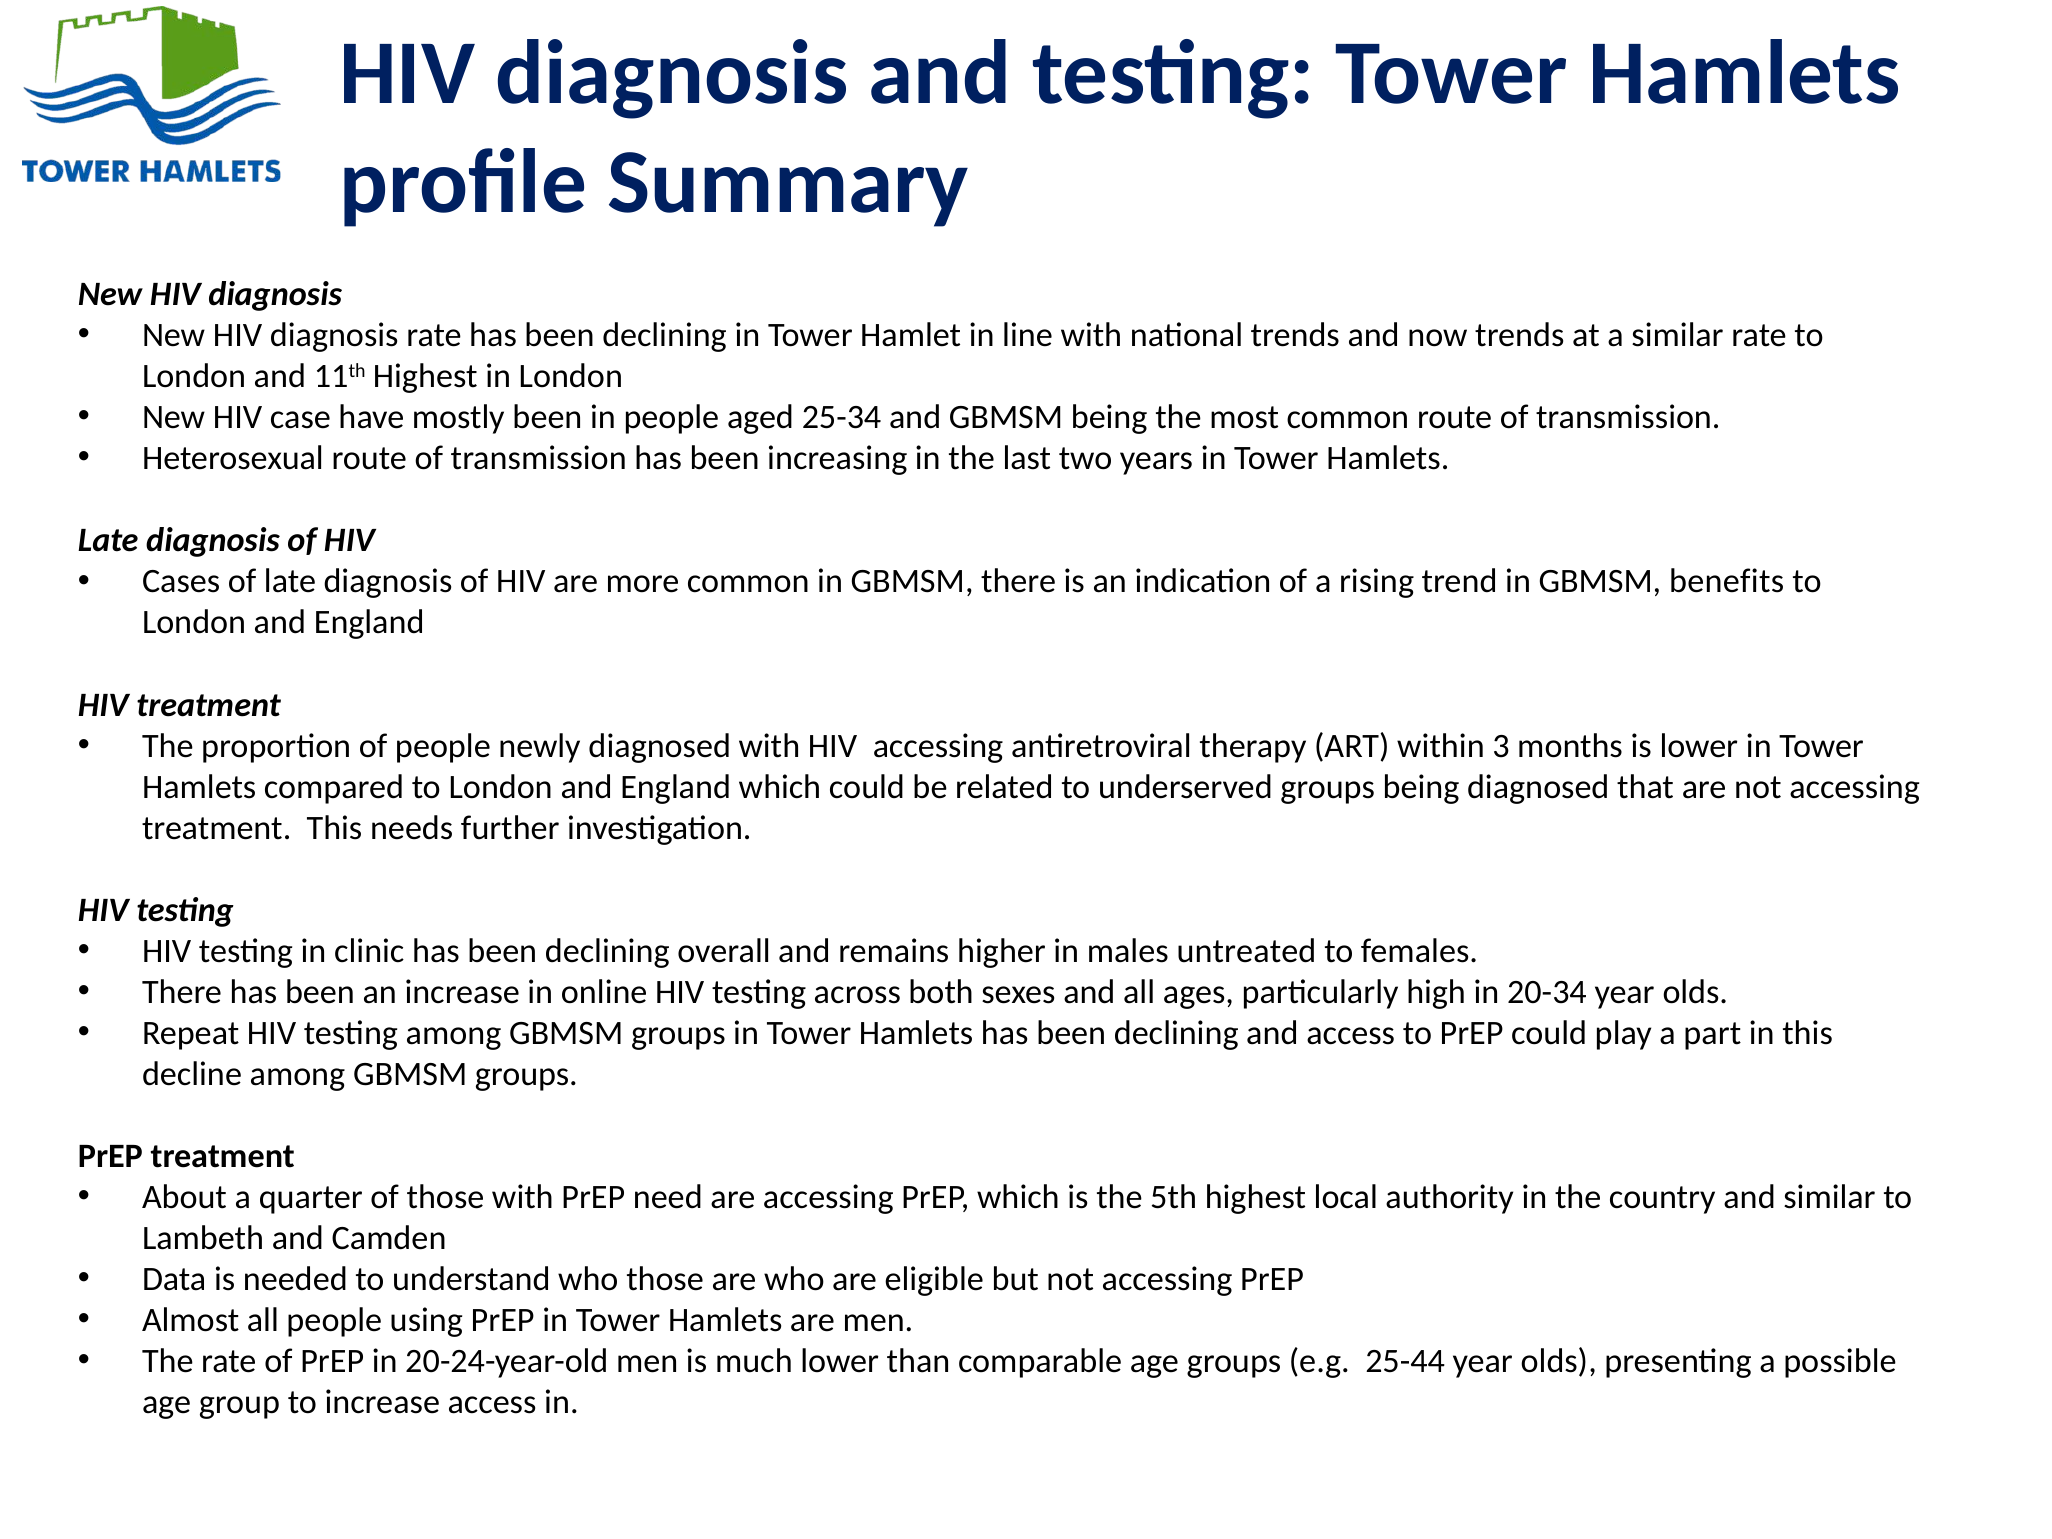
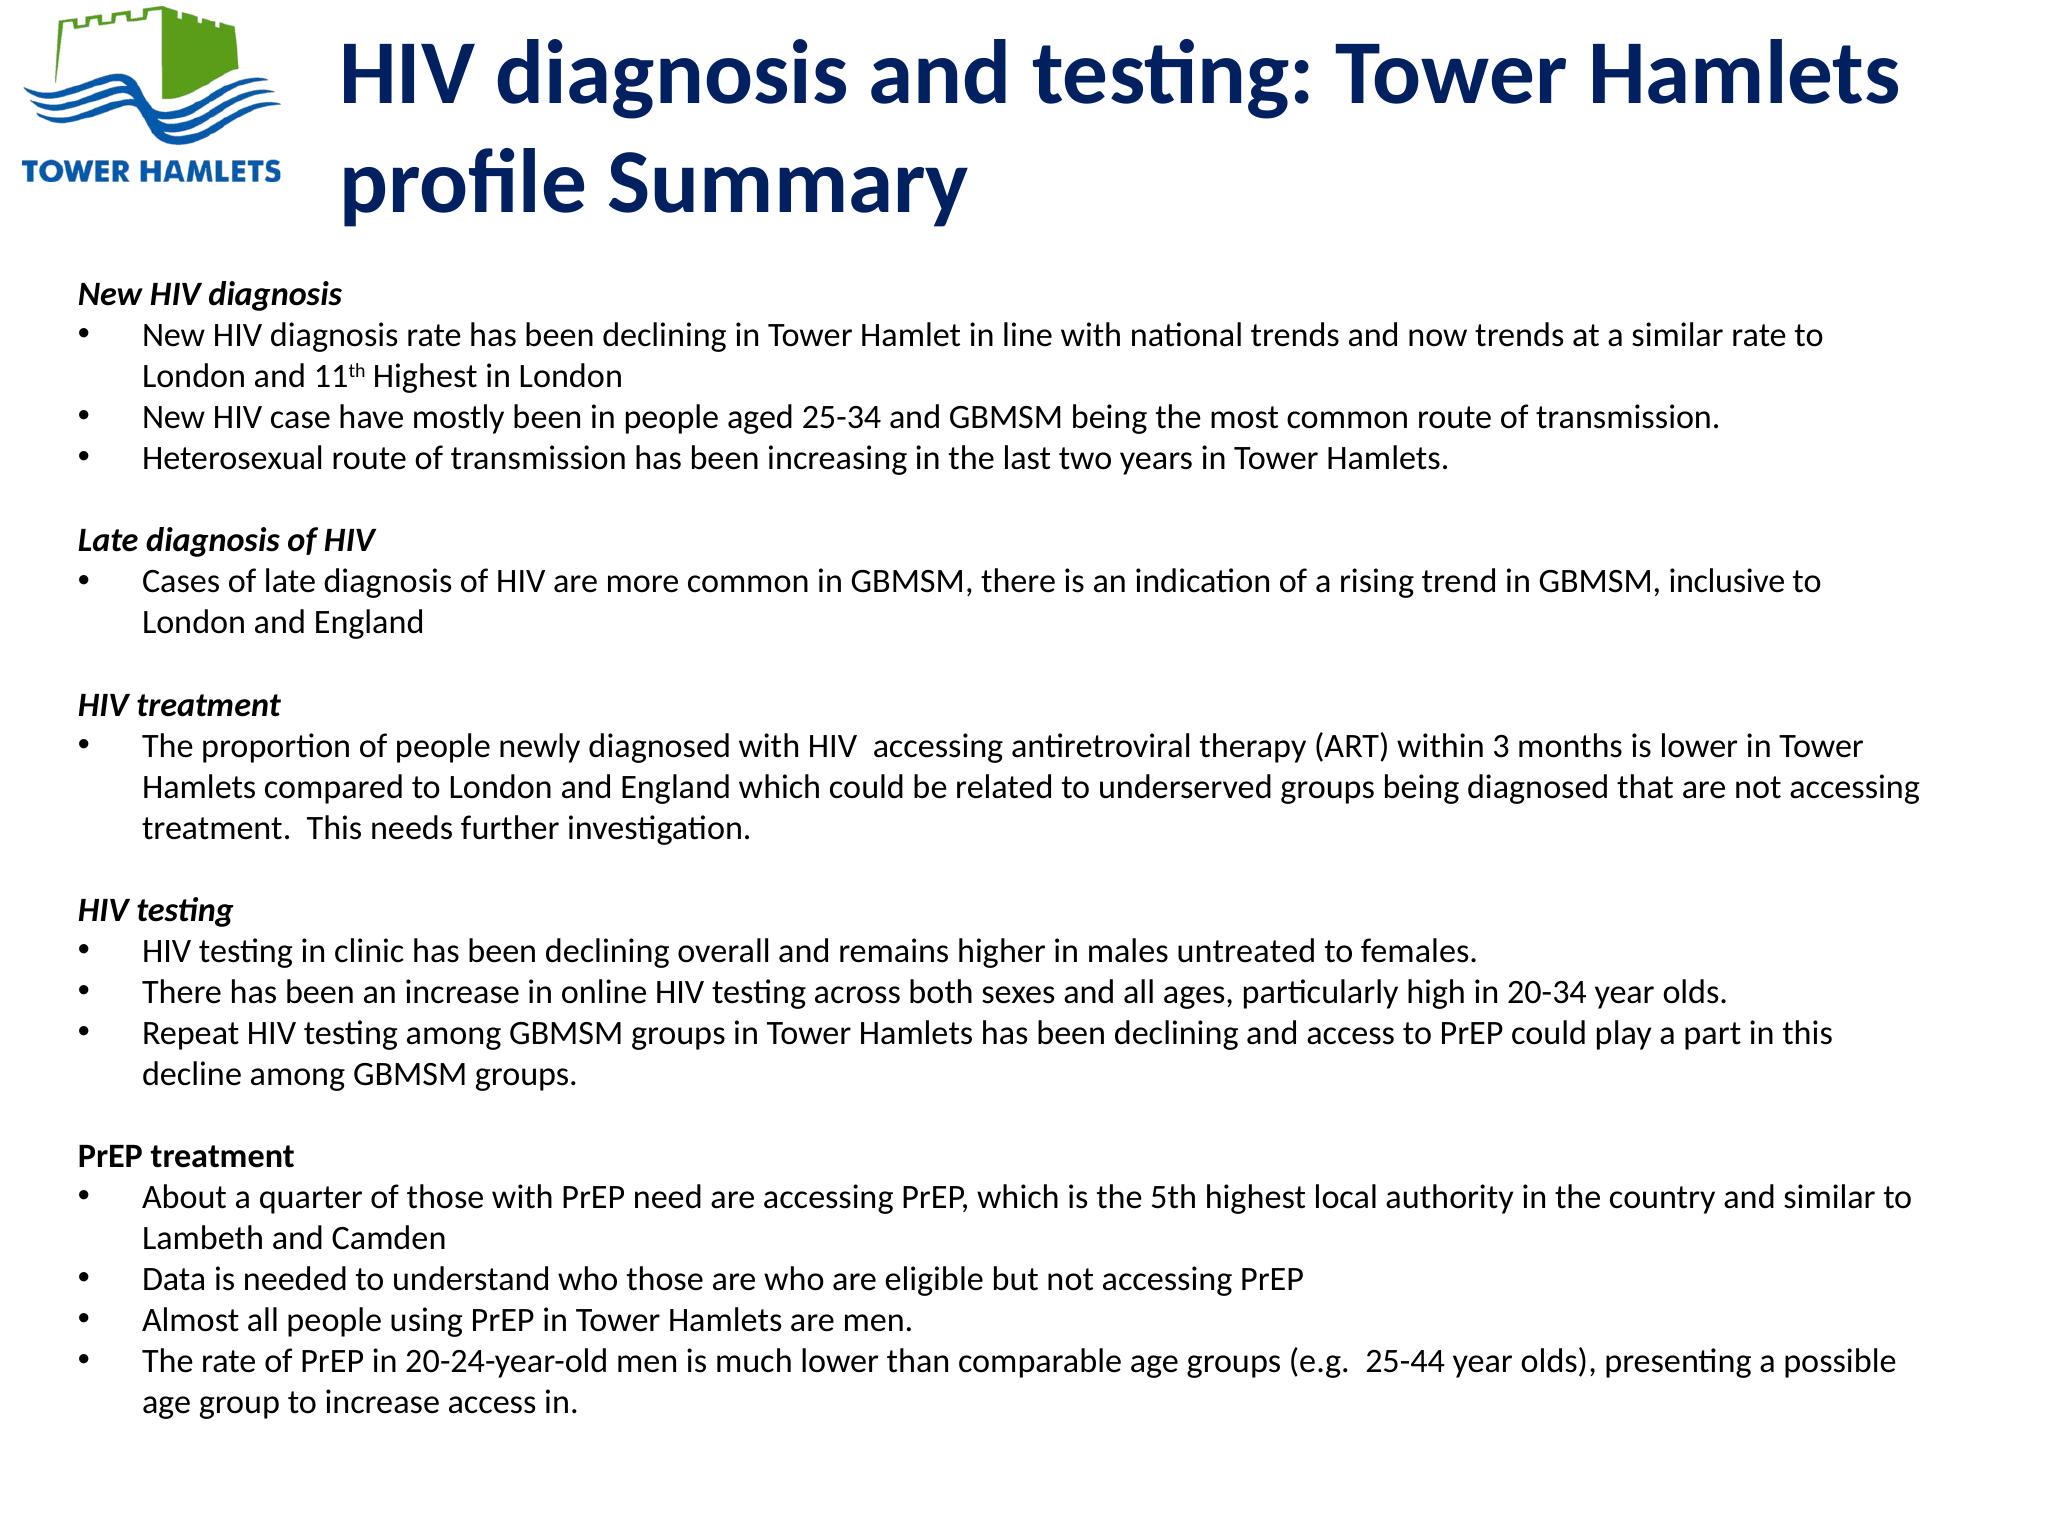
benefits: benefits -> inclusive (1727, 582)
